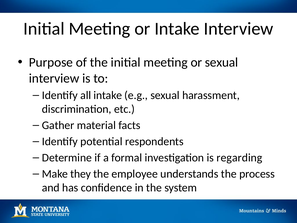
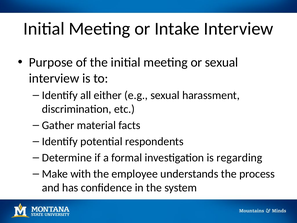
all intake: intake -> either (108, 95)
they: they -> with (81, 174)
